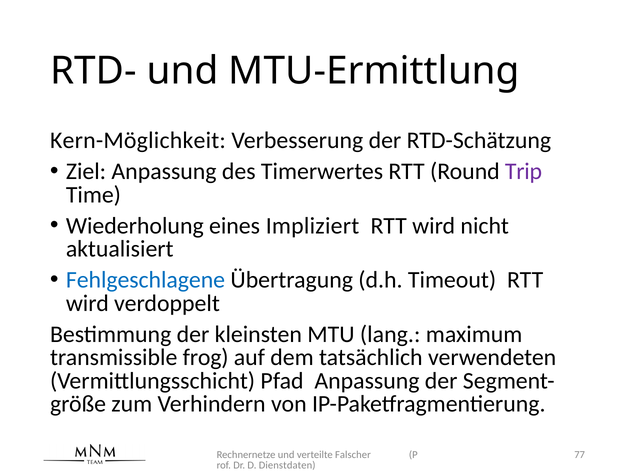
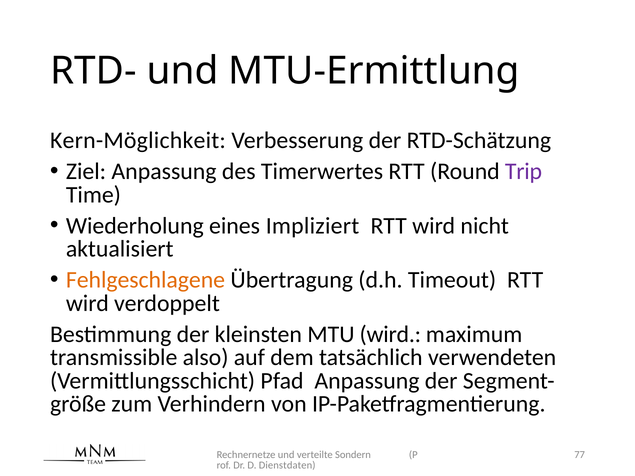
Fehlgeschlagene colour: blue -> orange (145, 280)
MTU lang: lang -> wird (390, 335)
frog: frog -> also (206, 358)
Falscher: Falscher -> Sondern (353, 455)
